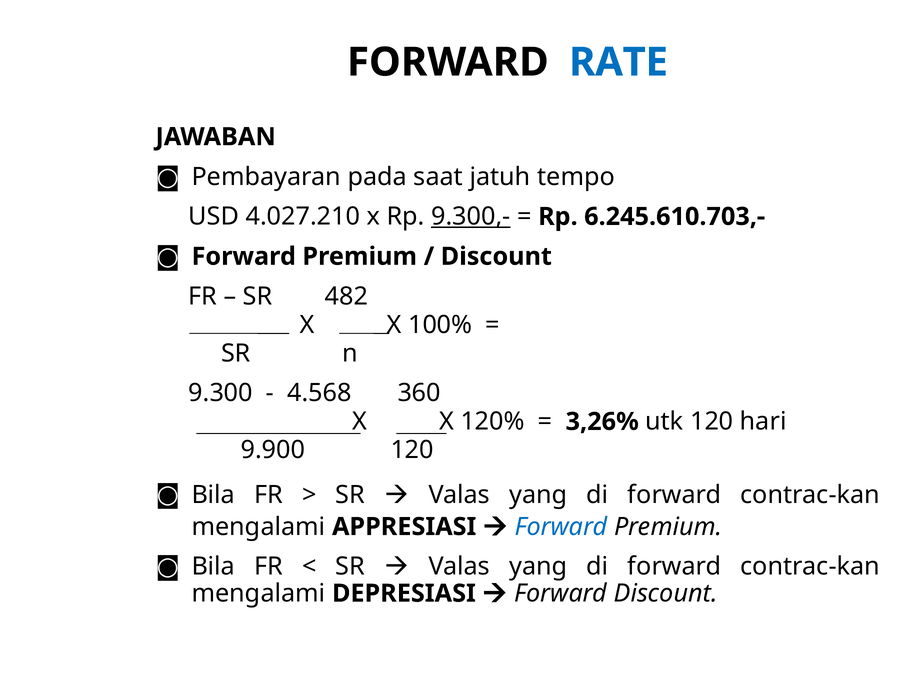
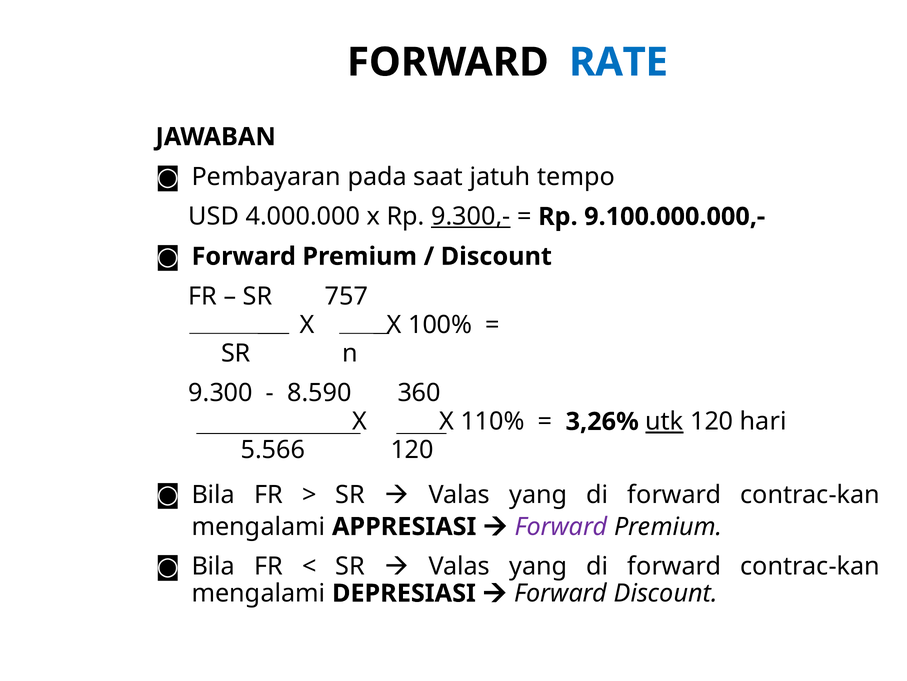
4.027.210: 4.027.210 -> 4.000.000 (303, 216)
6.245.610.703,-: 6.245.610.703,- -> 9.100.000.000,- (675, 216)
482: 482 -> 757 (346, 296)
4.568: 4.568 -> 8.590 (319, 393)
120%: 120% -> 110% (493, 421)
utk underline: none -> present (664, 421)
9.900: 9.900 -> 5.566 (273, 450)
Forward colour: blue -> purple (561, 526)
